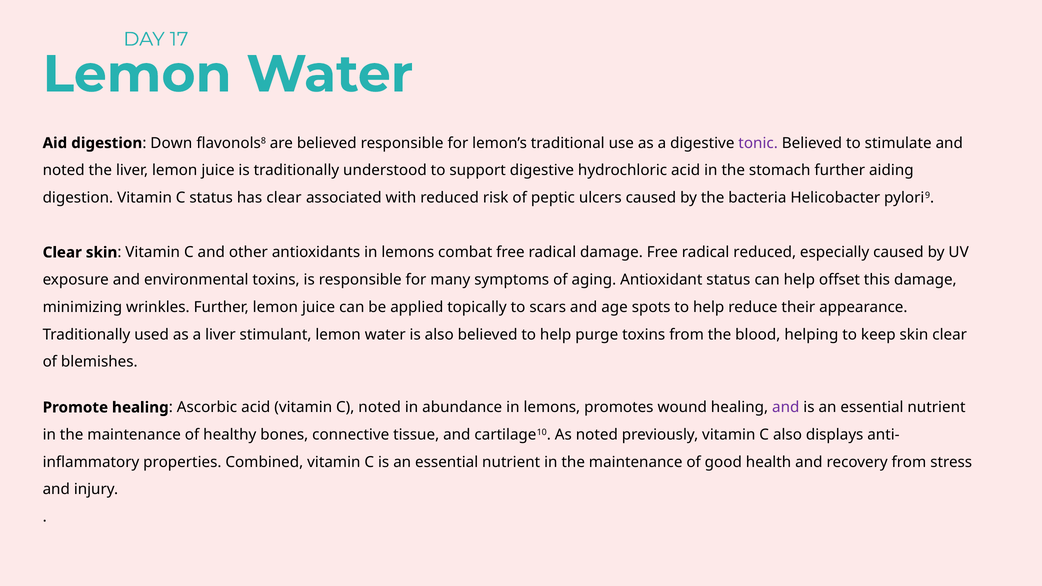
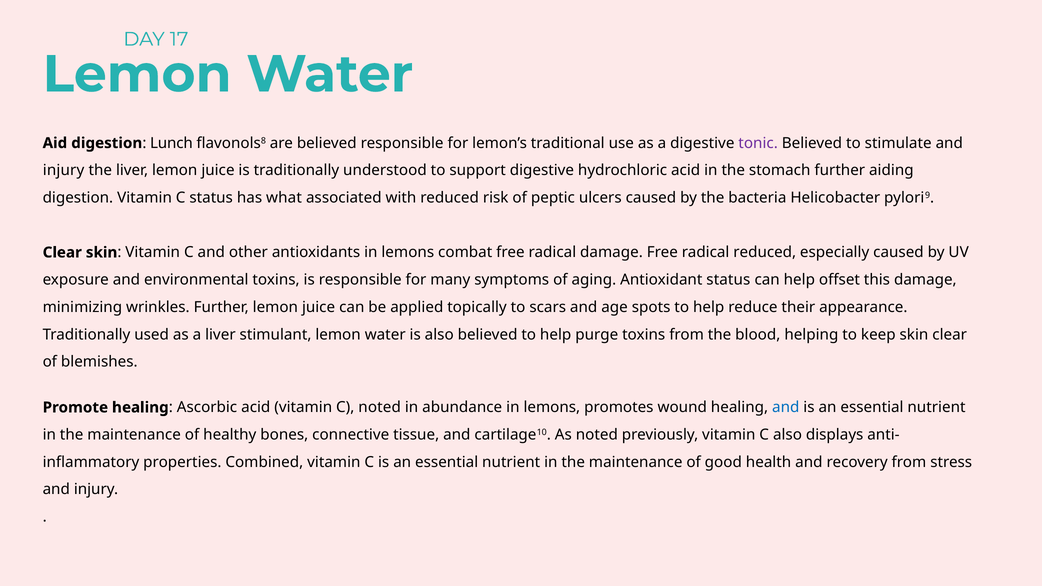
Down: Down -> Lunch (171, 143)
noted: noted -> injury (64, 170)
has clear: clear -> what (284, 198)
and colour: purple -> blue (786, 408)
